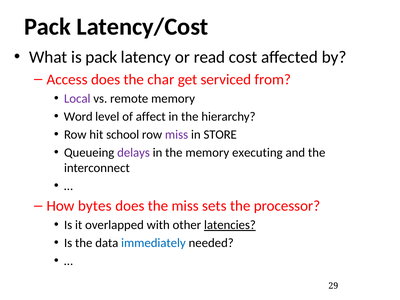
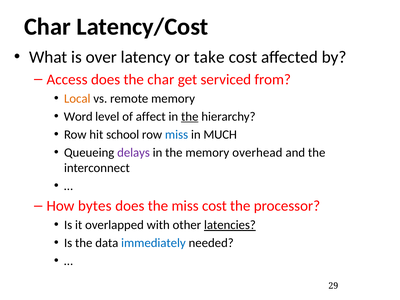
Pack: Pack -> Char (47, 27)
is pack: pack -> over (101, 57)
read: read -> take (209, 57)
Local colour: purple -> orange (77, 99)
the underline: none -> present (190, 117)
miss colour: purple -> blue (177, 135)
STORE: STORE -> MUCH (220, 135)
executing: executing -> overhead (257, 153)
miss sets: sets -> cost (214, 206)
